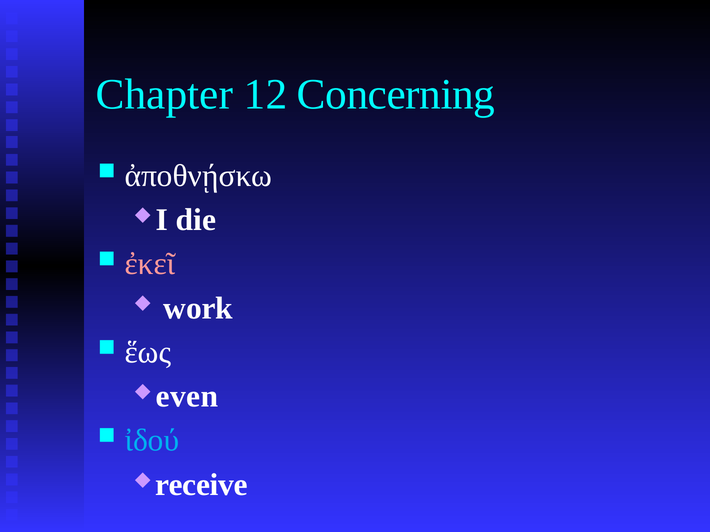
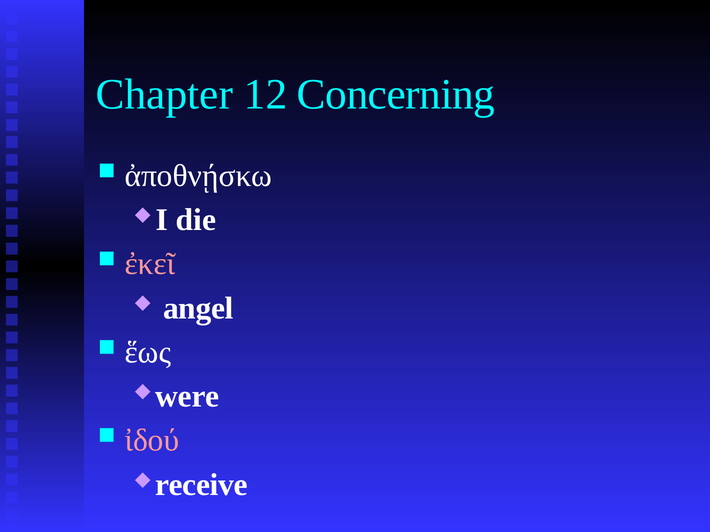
work: work -> angel (198, 308)
even: even -> were (187, 397)
ἰδού colour: light blue -> pink (152, 441)
